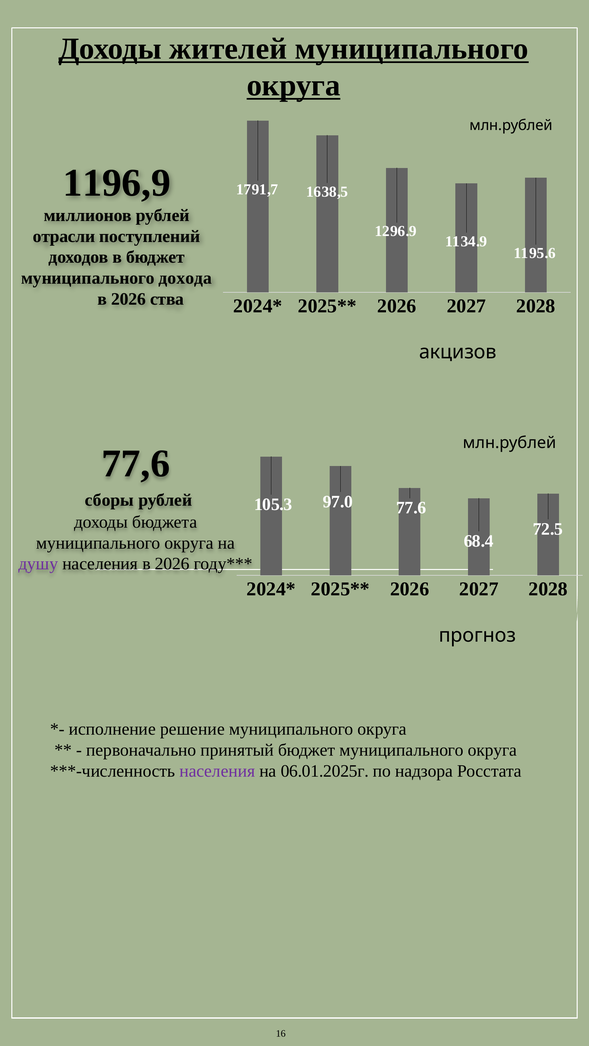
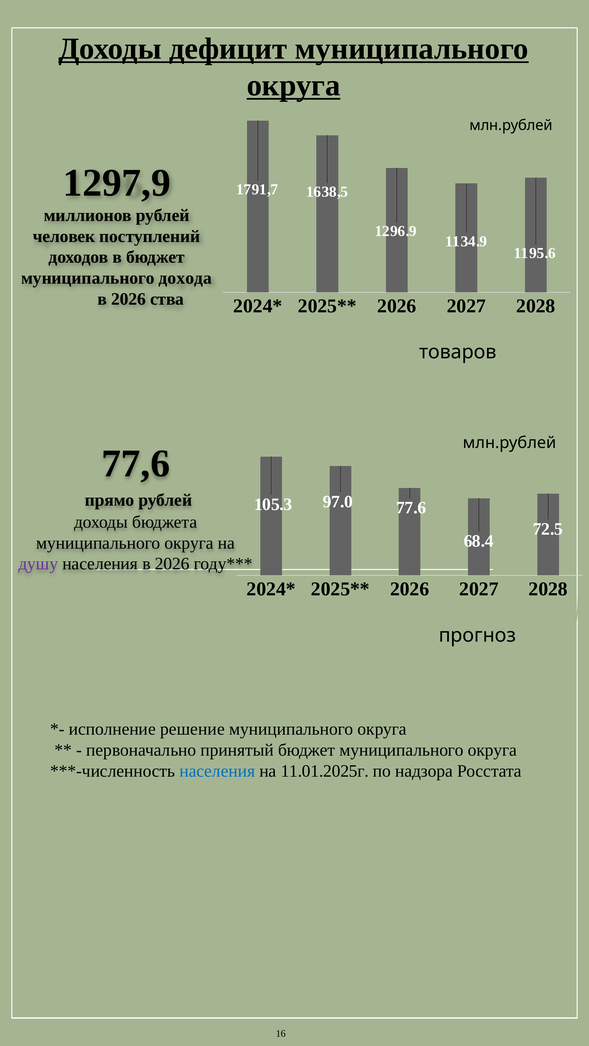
жителей: жителей -> дефицит (228, 49)
1196,9: 1196,9 -> 1297,9 (117, 183)
отрасли: отрасли -> человек (64, 237)
акцизов: акцизов -> товаров (458, 353)
сборы: сборы -> прямо (110, 501)
населения colour: purple -> blue (217, 772)
06.01.2025г: 06.01.2025г -> 11.01.2025г (325, 772)
